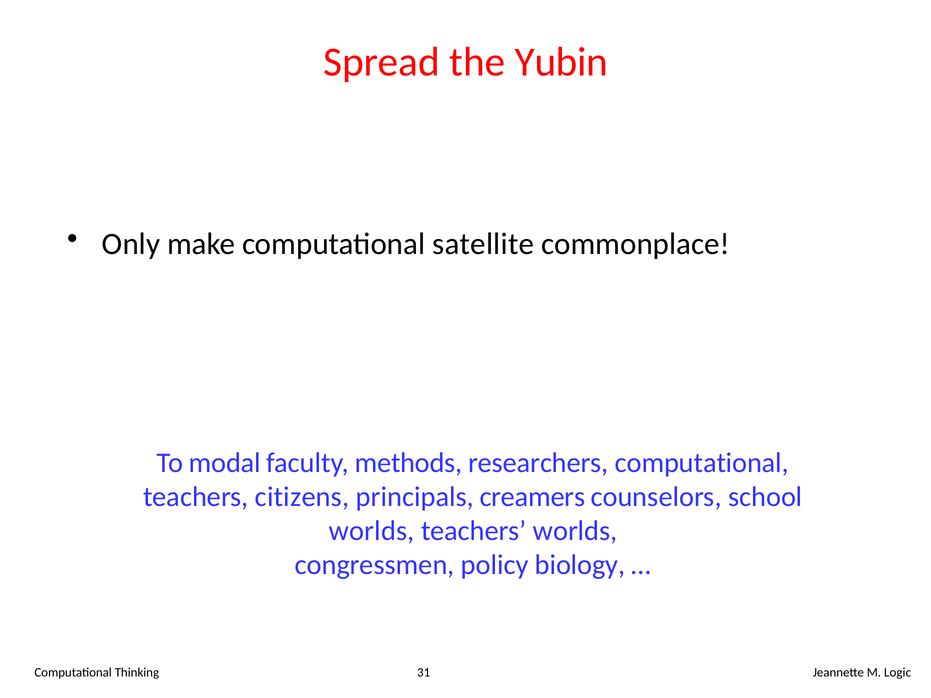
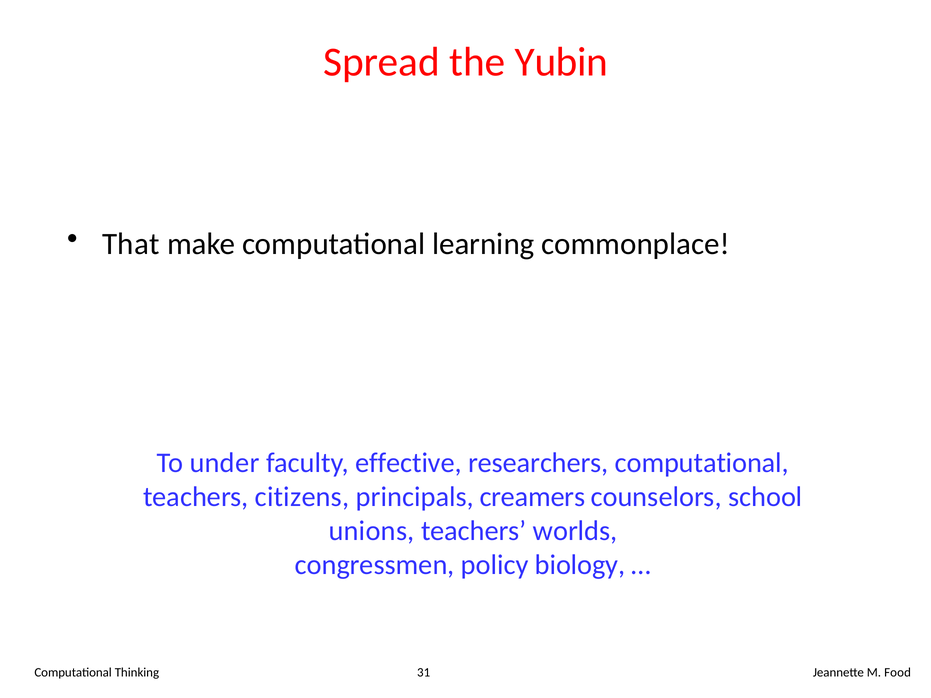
Only: Only -> That (131, 244)
satellite: satellite -> learning (483, 244)
modal: modal -> under (225, 463)
methods: methods -> effective (408, 463)
worlds: worlds -> unions (372, 531)
Logic: Logic -> Food (898, 673)
